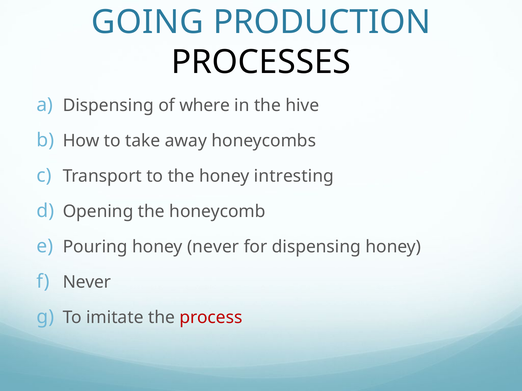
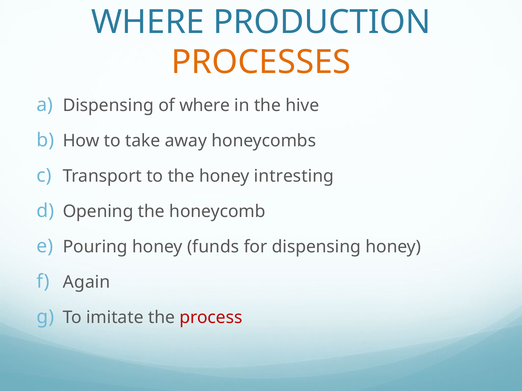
GOING: GOING -> WHERE (148, 22)
PROCESSES colour: black -> orange (261, 62)
honey never: never -> funds (213, 247)
Never: Never -> Again (87, 283)
